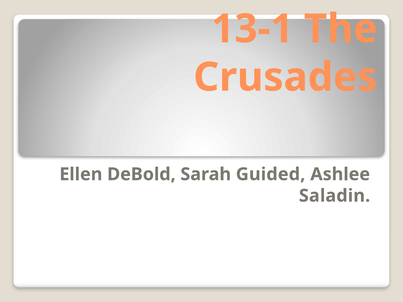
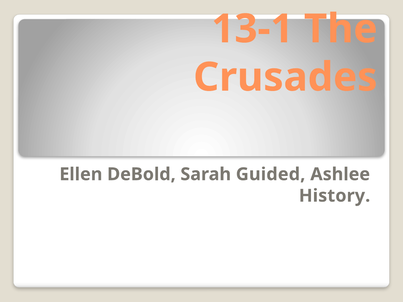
Saladin: Saladin -> History (335, 196)
